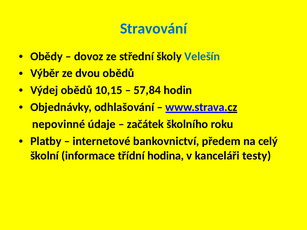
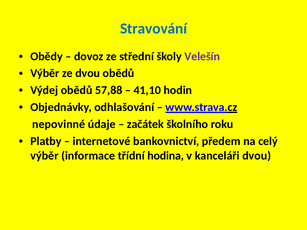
Velešín colour: blue -> purple (202, 56)
10,15: 10,15 -> 57,88 (109, 90)
57,84: 57,84 -> 41,10 (147, 90)
školní: školní -> výběr (44, 156)
kanceláři testy: testy -> dvou (257, 156)
